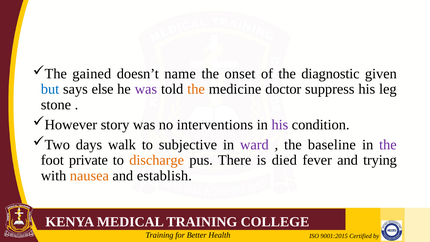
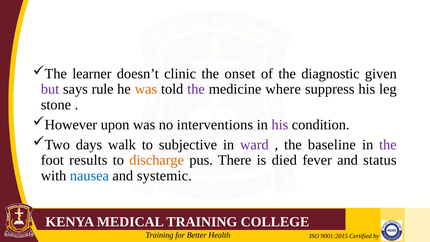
gained: gained -> learner (92, 74)
name: name -> clinic (180, 74)
but colour: blue -> purple (50, 89)
else: else -> rule (103, 89)
was colour: purple -> orange (146, 89)
the colour: orange -> purple (196, 89)
doctor: doctor -> where (283, 89)
story: story -> upon (115, 125)
private: private -> results (88, 160)
trying: trying -> status (380, 160)
nausea colour: orange -> blue (89, 176)
establish: establish -> systemic (164, 176)
